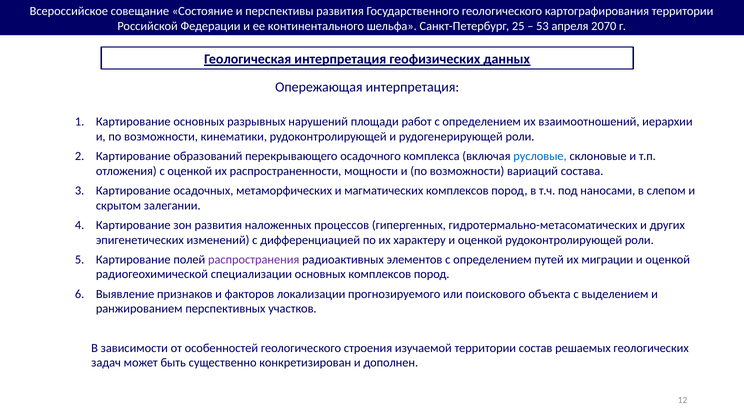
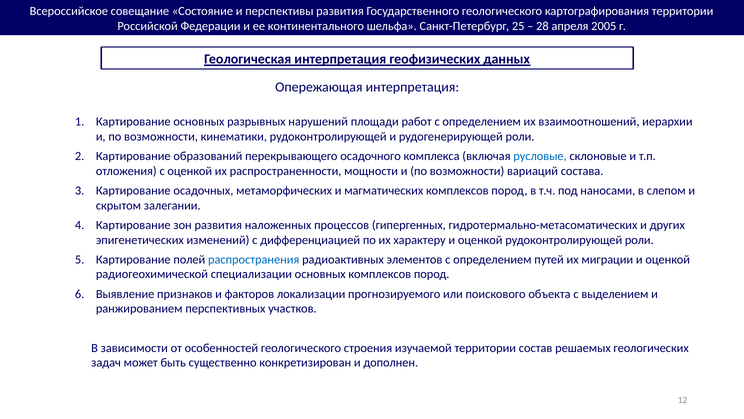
53: 53 -> 28 (542, 26)
2070: 2070 -> 2005 (604, 26)
распространения colour: purple -> blue (254, 259)
